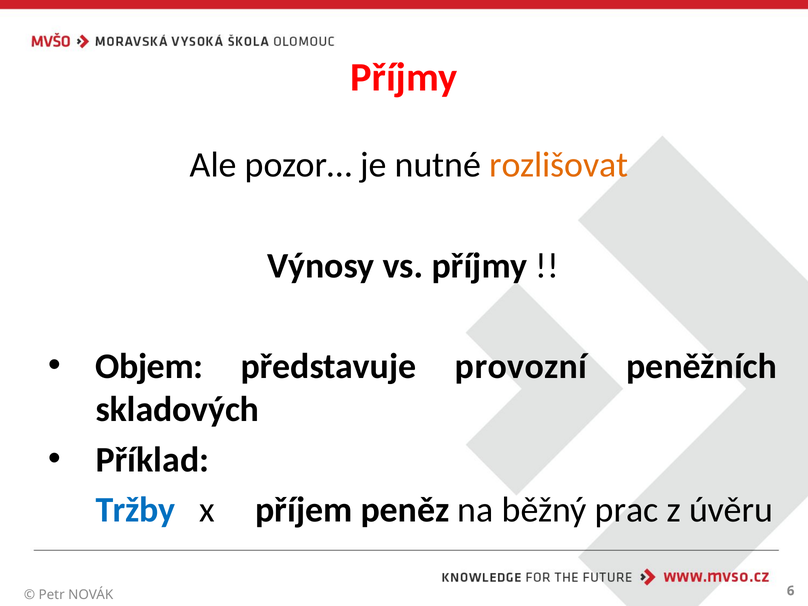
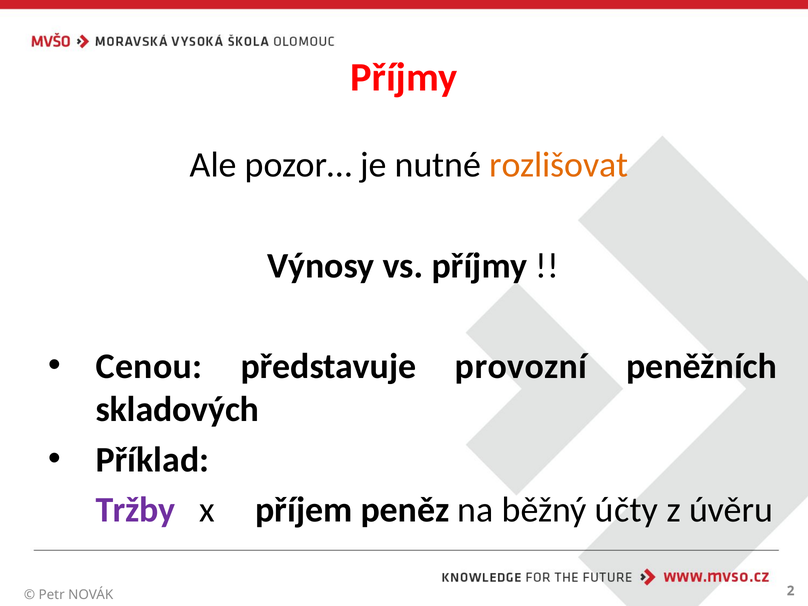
Objem: Objem -> Cenou (149, 366)
Tržby colour: blue -> purple (135, 510)
prac: prac -> účty (627, 510)
6: 6 -> 2 (791, 591)
